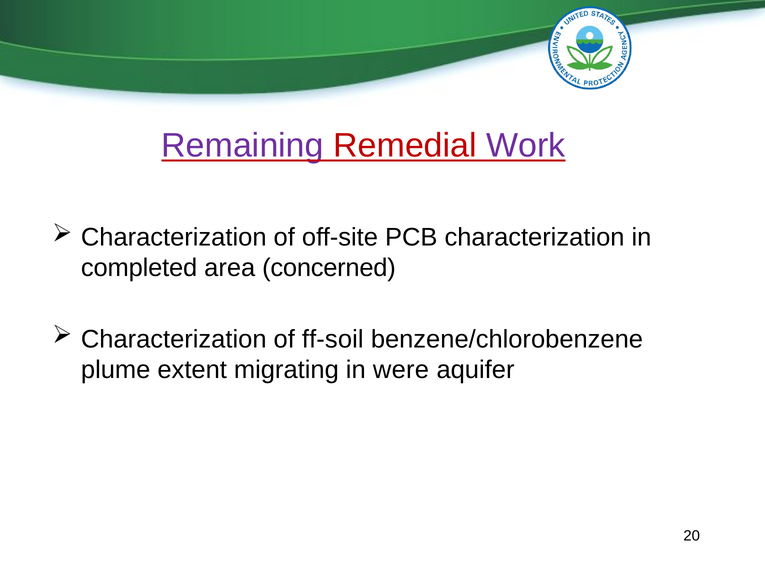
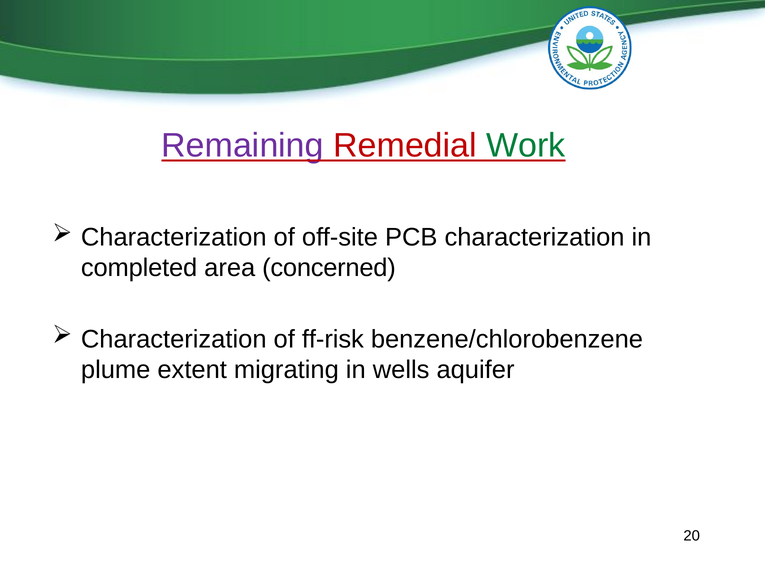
Work colour: purple -> green (526, 146)
ff-soil: ff-soil -> ff-risk (333, 340)
were: were -> wells (401, 370)
